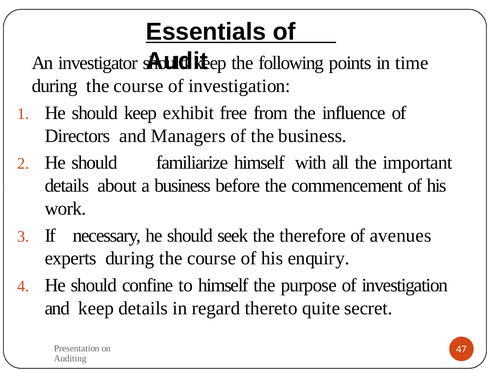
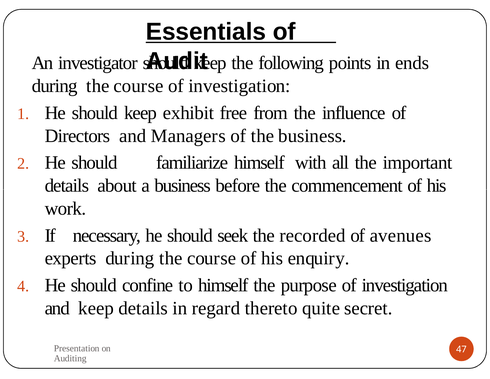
time: time -> ends (412, 63)
therefore: therefore -> recorded (313, 235)
